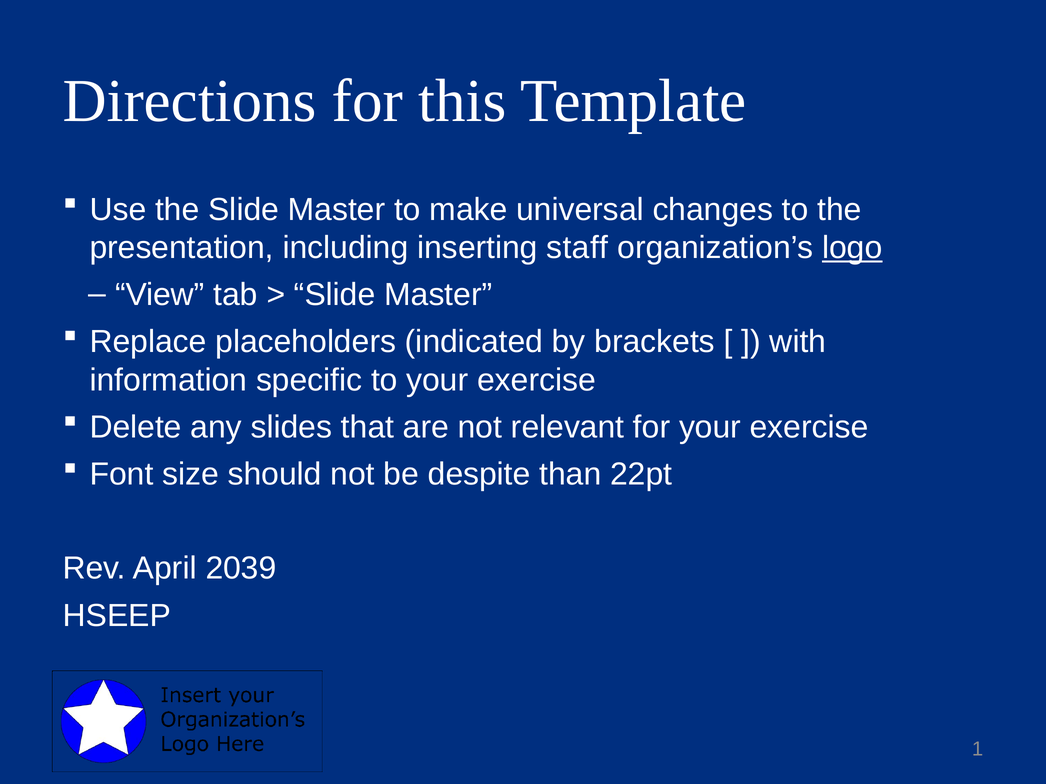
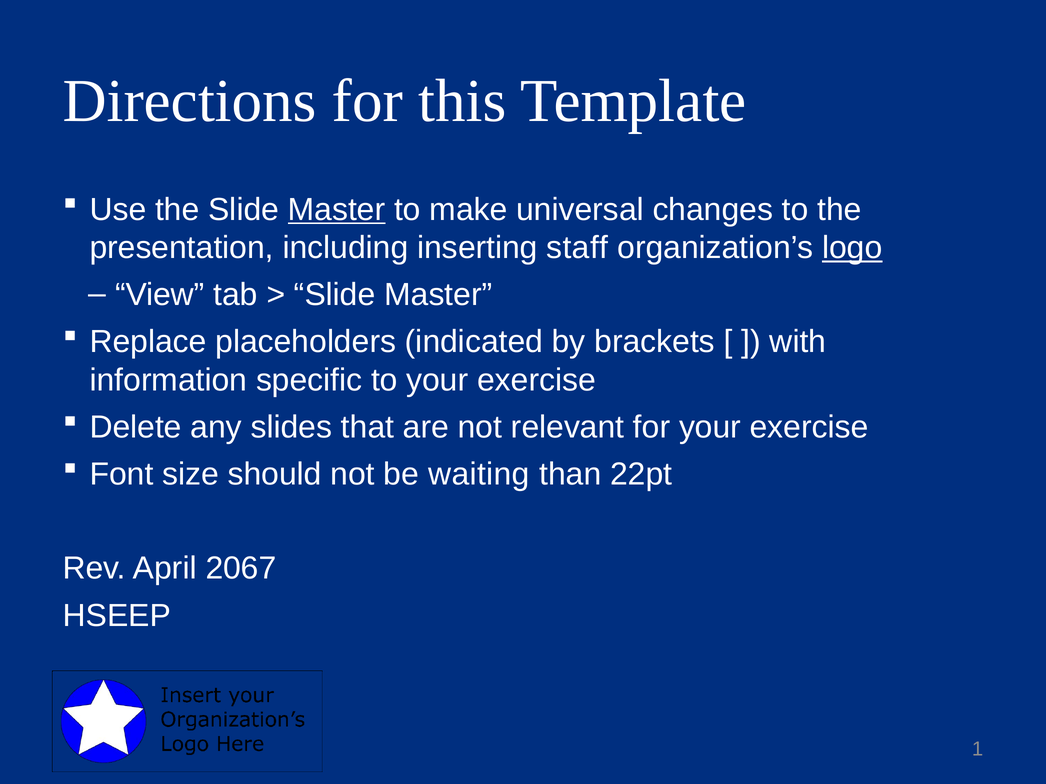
Master underline: none -> present (337, 210)
despite: despite -> waiting (479, 475)
2039: 2039 -> 2067 (241, 569)
